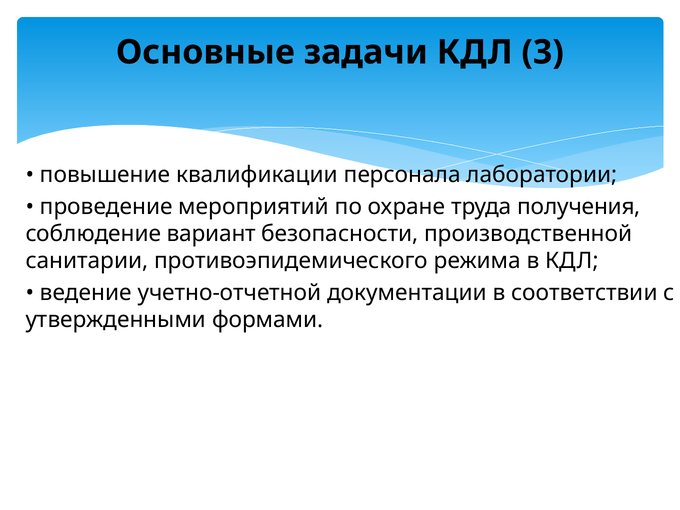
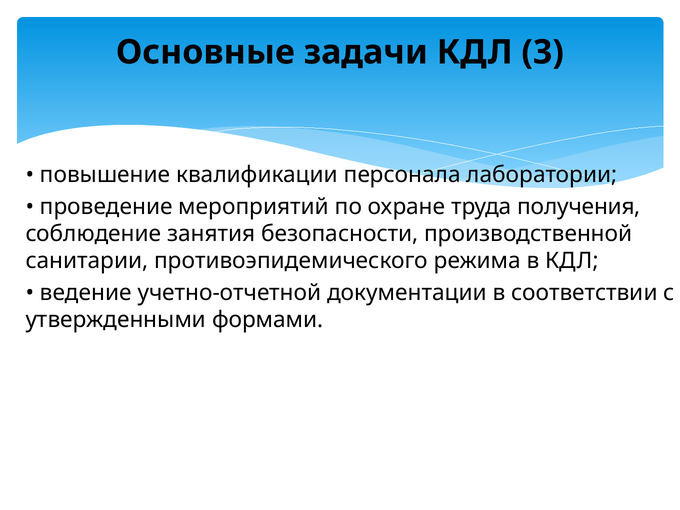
вариант: вариант -> занятия (211, 234)
